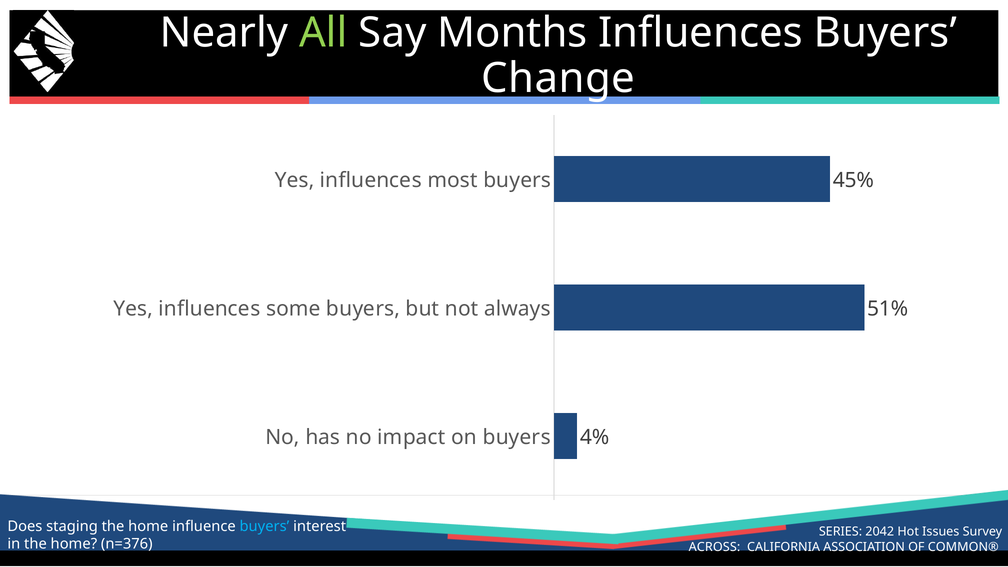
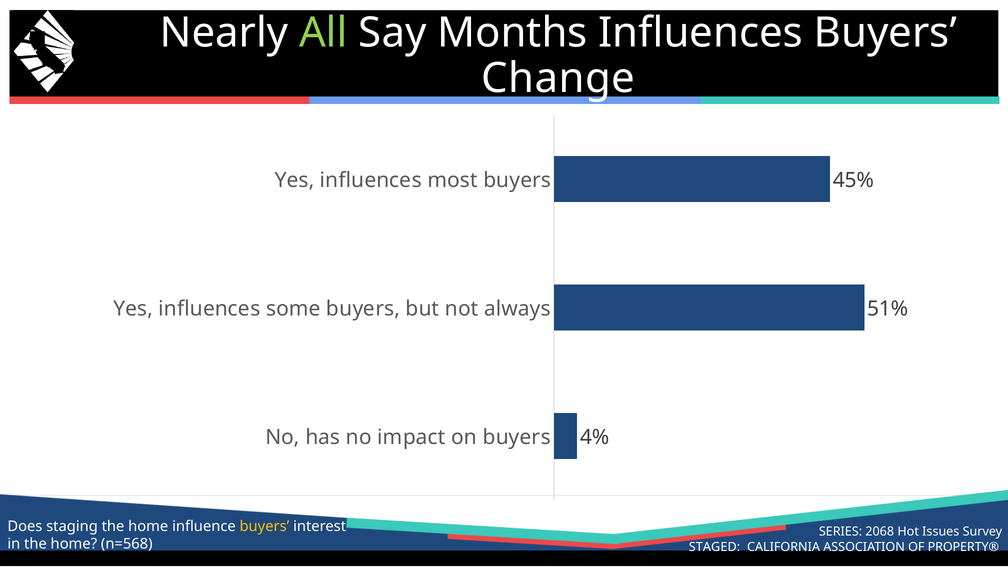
buyers colour: light blue -> yellow (264, 526)
2042: 2042 -> 2068 (880, 532)
n=376: n=376 -> n=568 (127, 544)
ACROSS: ACROSS -> STAGED (714, 547)
COMMON®: COMMON® -> PROPERTY® (963, 547)
